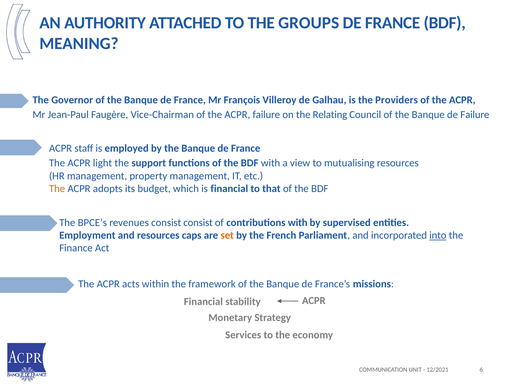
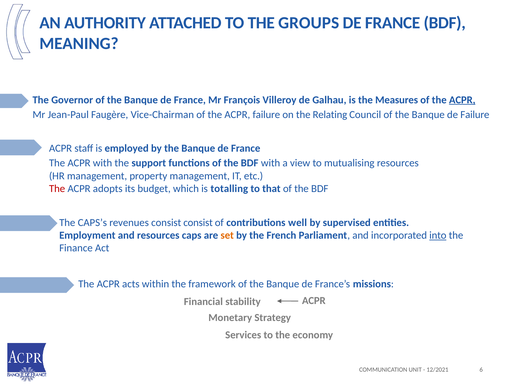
Providers: Providers -> Measures (397, 100)
ACPR underline: none -> present (462, 100)
ACPR light: light -> with (103, 163)
The colour: orange -> red (57, 189)
is financial: financial -> totalling (229, 189)
BPCE’s: BPCE’s -> CAPS’s (92, 223)
contributions with: with -> well (298, 223)
